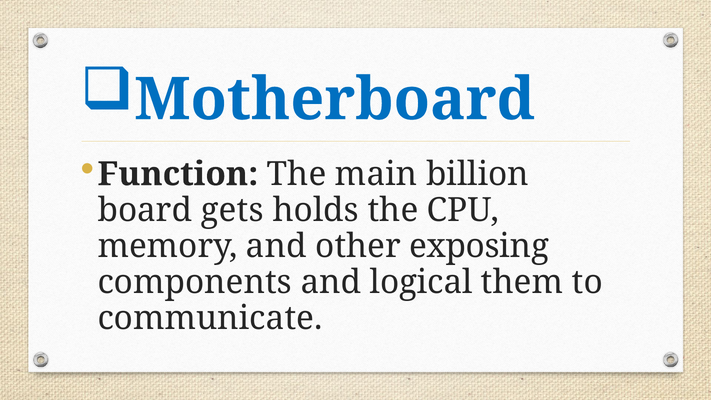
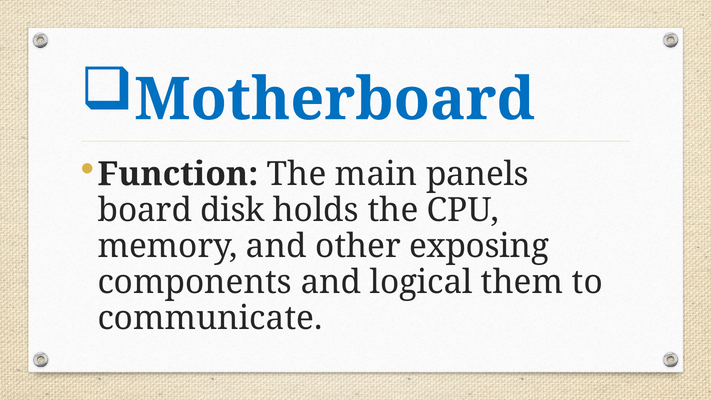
billion: billion -> panels (478, 174)
gets: gets -> disk (233, 210)
